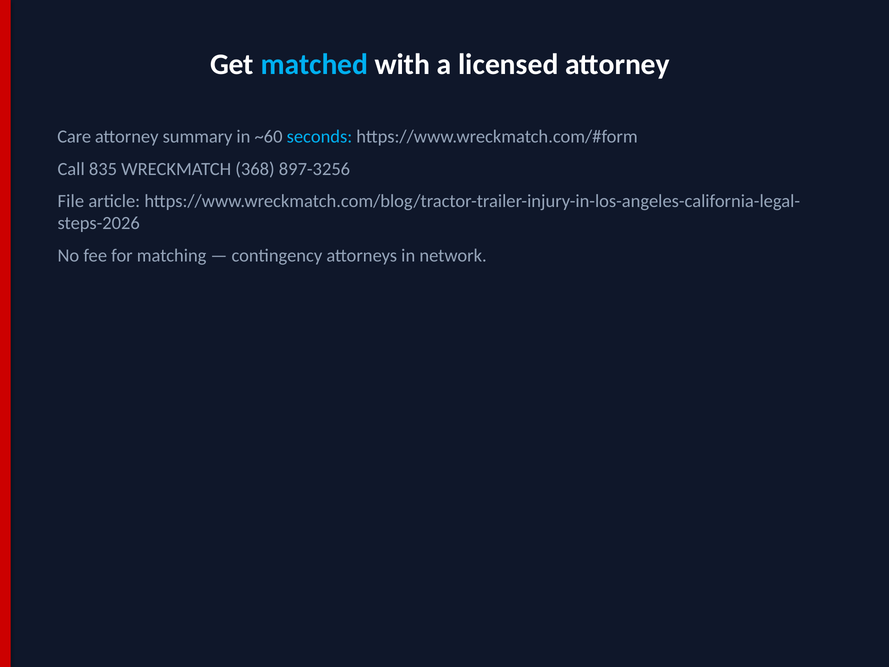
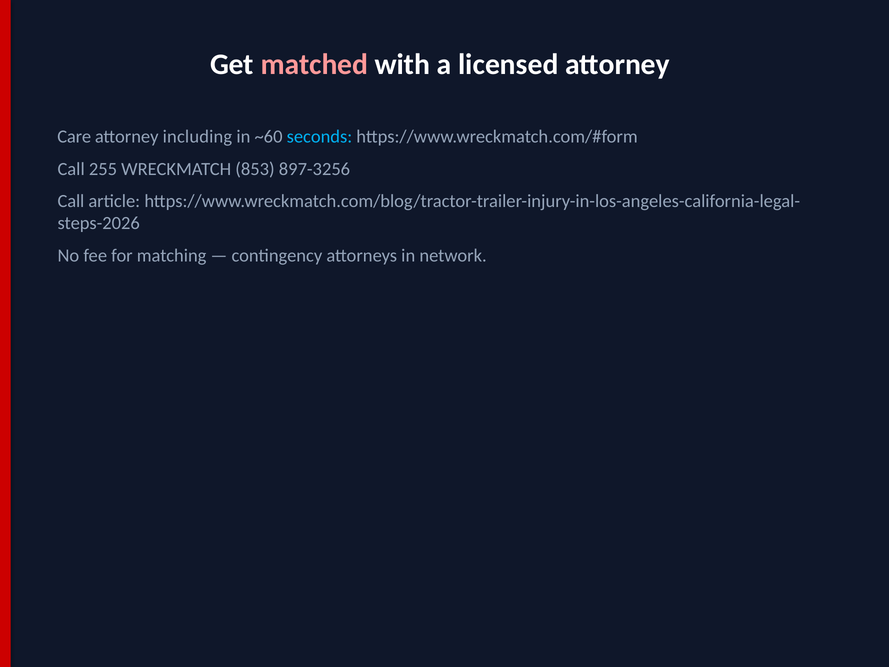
matched colour: light blue -> pink (314, 64)
summary: summary -> including (197, 137)
835: 835 -> 255 (103, 169)
368: 368 -> 853 (255, 169)
File: File -> Call (71, 201)
